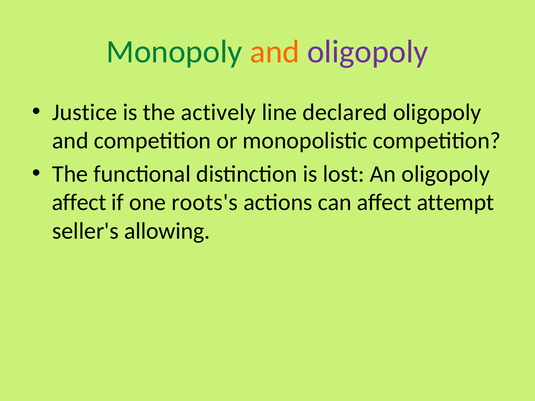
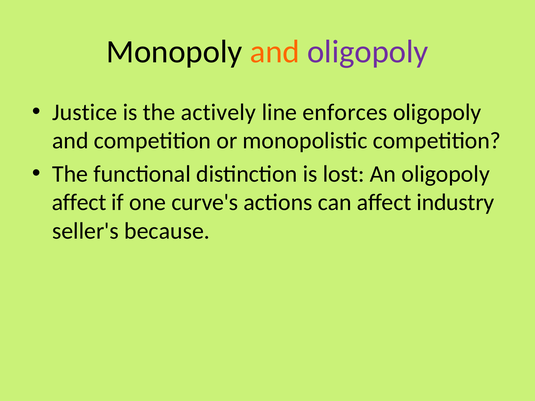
Monopoly colour: green -> black (174, 52)
declared: declared -> enforces (345, 112)
roots's: roots's -> curve's (205, 203)
attempt: attempt -> industry (455, 203)
allowing: allowing -> because (167, 231)
